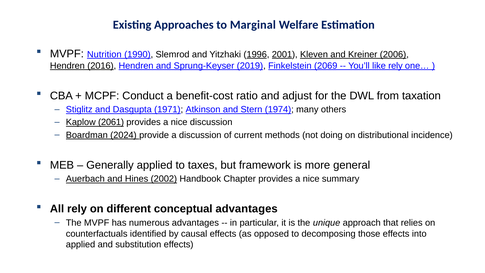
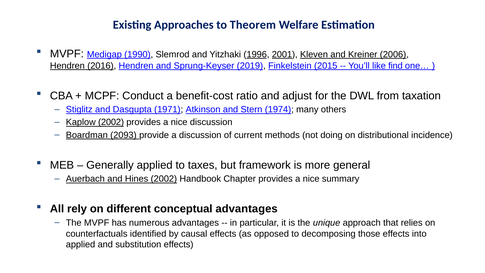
Marginal: Marginal -> Theorem (253, 25)
Nutrition: Nutrition -> Medigap (104, 54)
2069: 2069 -> 2015 (326, 66)
like rely: rely -> find (395, 66)
Kaplow 2061: 2061 -> 2002 (111, 122)
2024: 2024 -> 2093 (123, 135)
